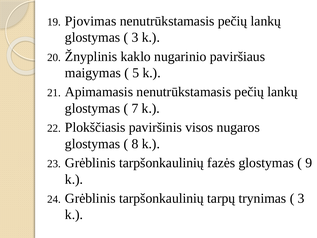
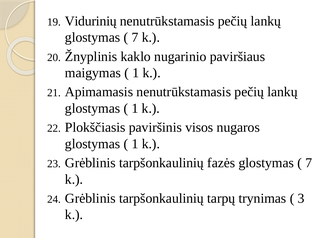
Pjovimas: Pjovimas -> Vidurinių (91, 21)
3: 3 -> 7 (135, 37)
5: 5 -> 1 (136, 73)
7: 7 -> 1 (135, 108)
8: 8 -> 1 (135, 144)
9: 9 -> 7 (309, 163)
